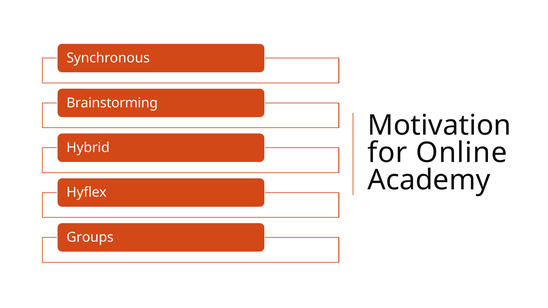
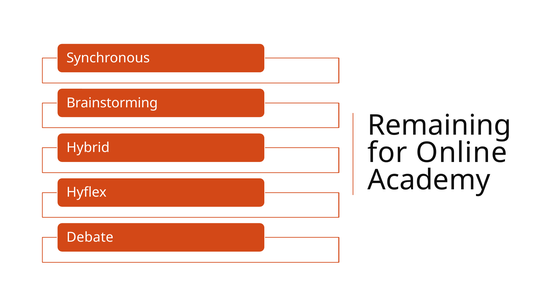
Motivation: Motivation -> Remaining (439, 125)
Groups: Groups -> Debate (90, 237)
